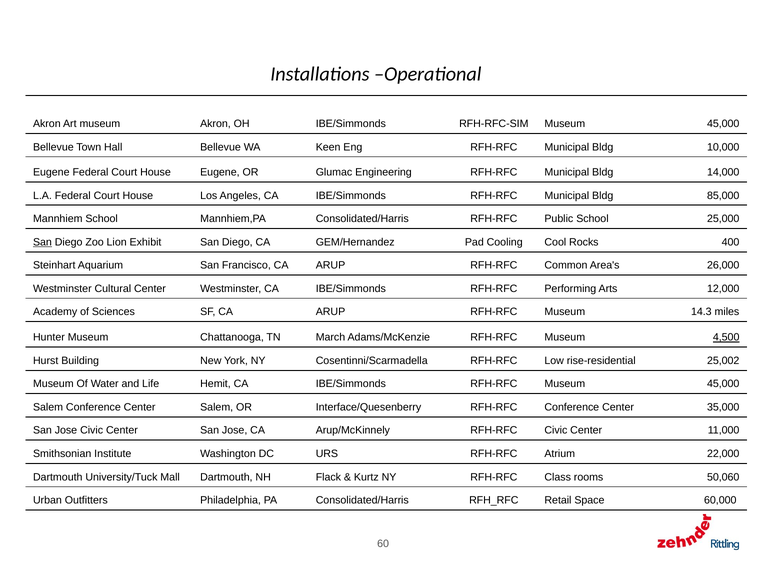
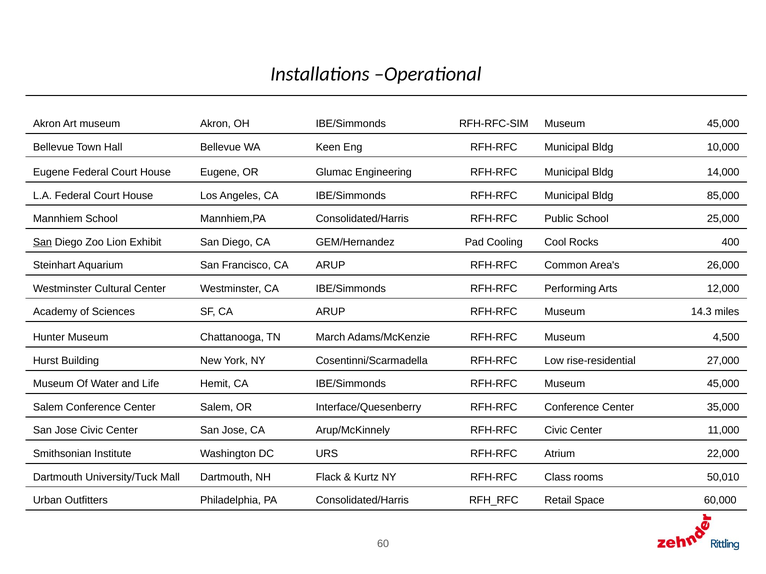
4,500 underline: present -> none (726, 338)
25,002: 25,002 -> 27,000 (723, 361)
50,060: 50,060 -> 50,010 (723, 477)
